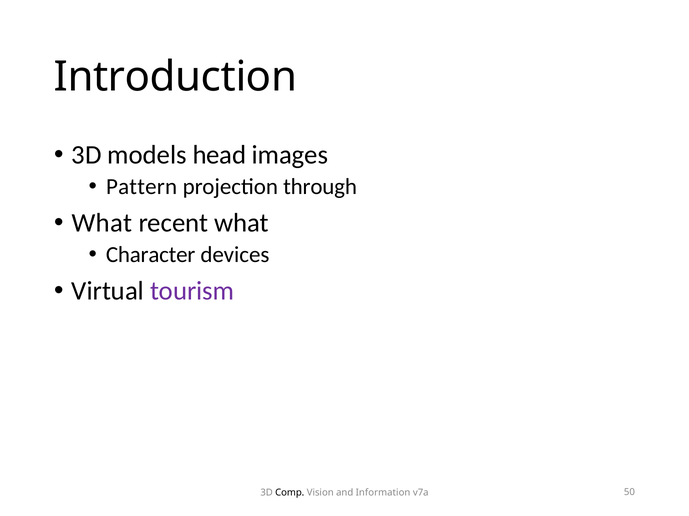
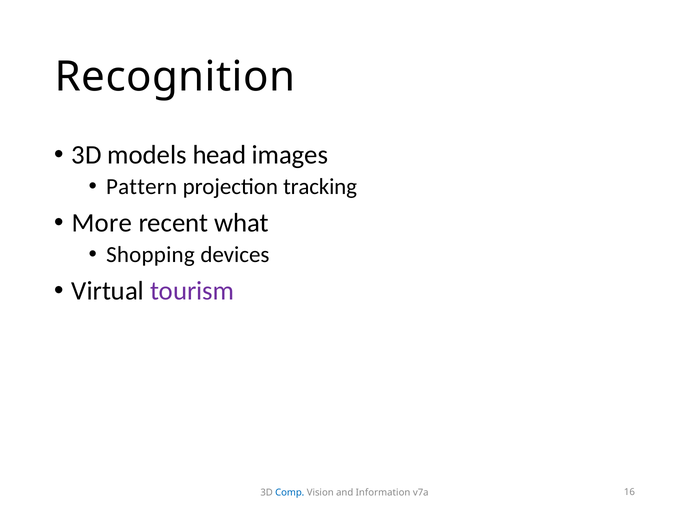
Introduction: Introduction -> Recognition (175, 77)
through: through -> tracking (320, 187)
What: What -> More (102, 223)
Character: Character -> Shopping (150, 255)
Comp colour: black -> blue (290, 493)
50: 50 -> 16 (629, 493)
